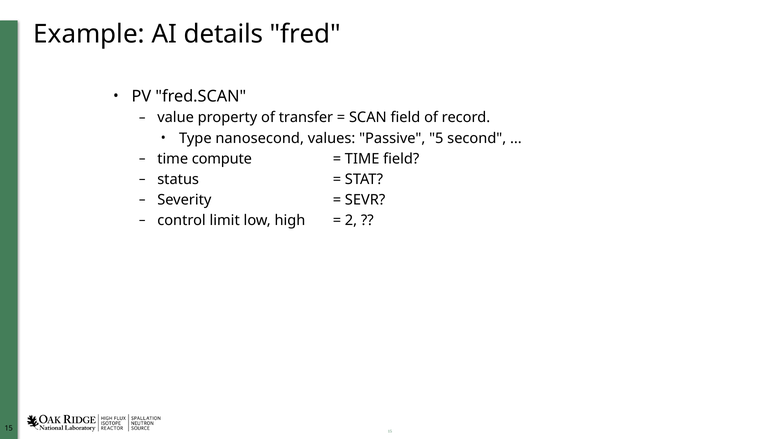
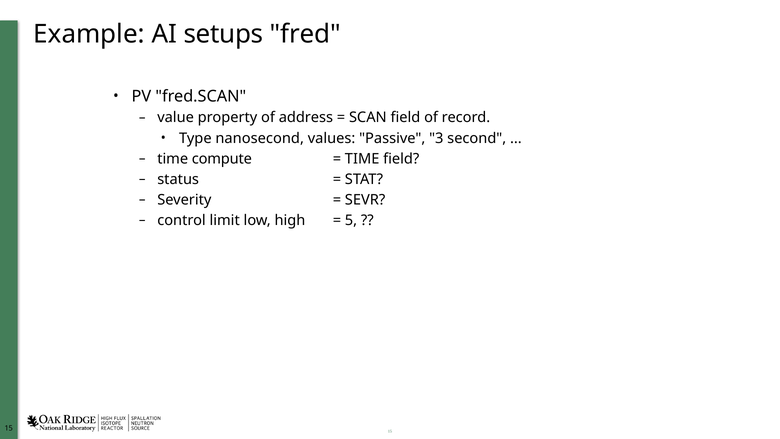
details: details -> setups (223, 34)
transfer: transfer -> address (306, 118)
5: 5 -> 3 (436, 138)
2: 2 -> 5 (351, 220)
